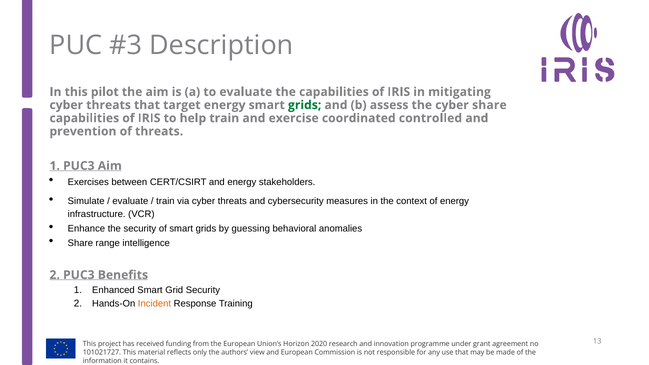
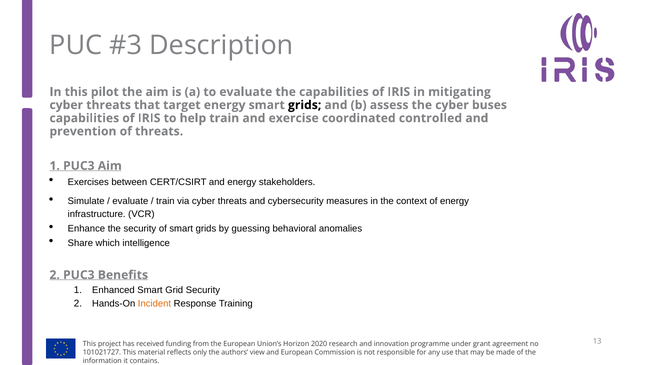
grids colour: green -> black (305, 105)
cyber share: share -> buses (489, 105)
range: range -> which (108, 243)
